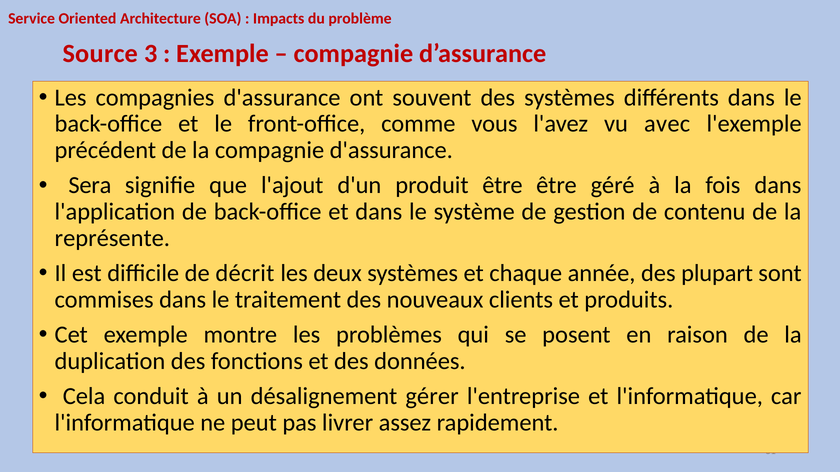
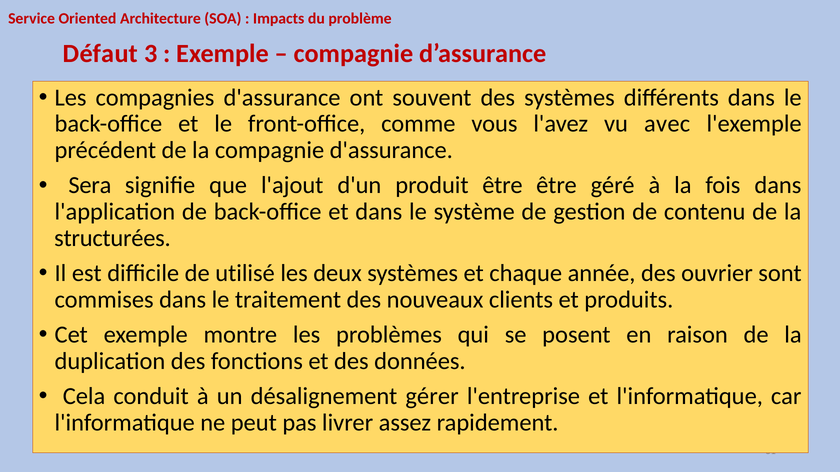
Source: Source -> Défaut (100, 53)
représente: représente -> structurées (112, 238)
décrit: décrit -> utilisé (245, 274)
plupart: plupart -> ouvrier (717, 274)
